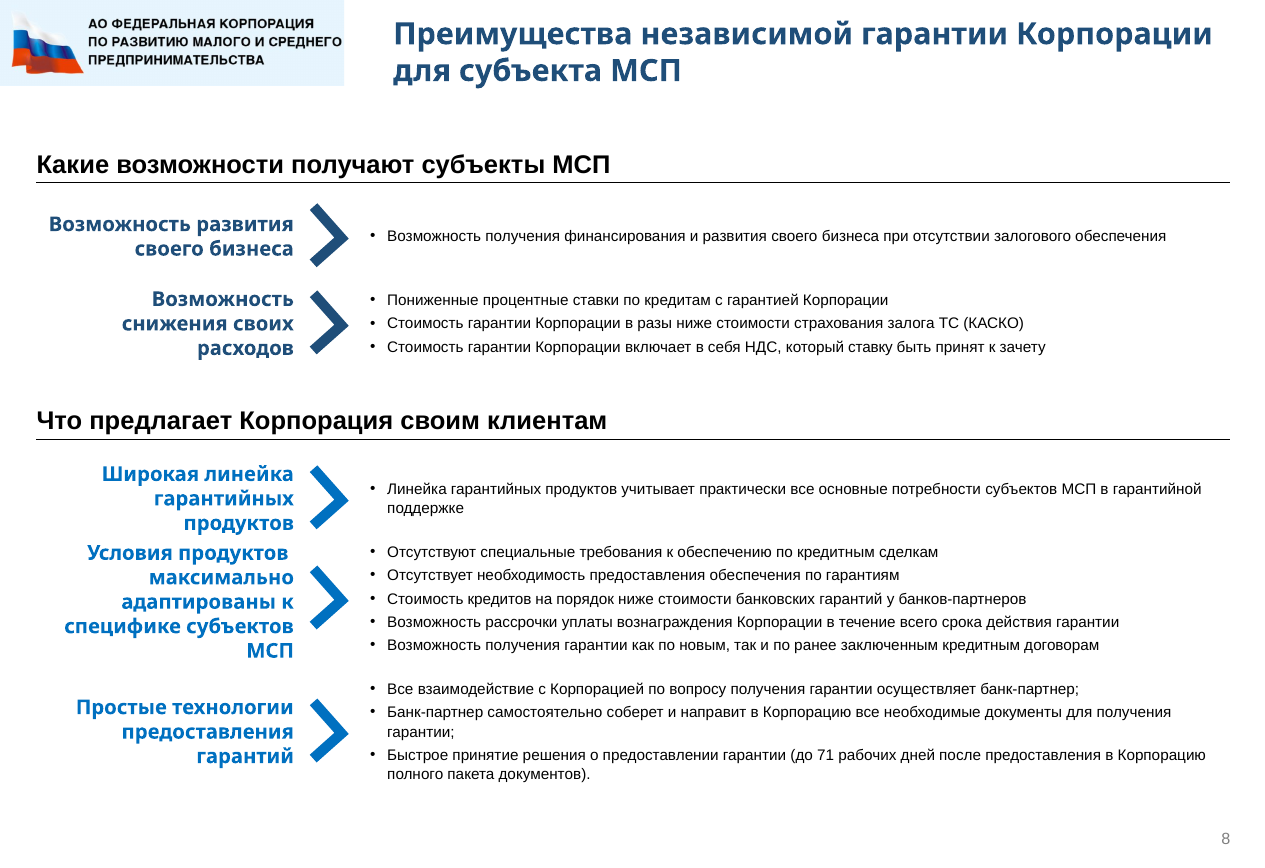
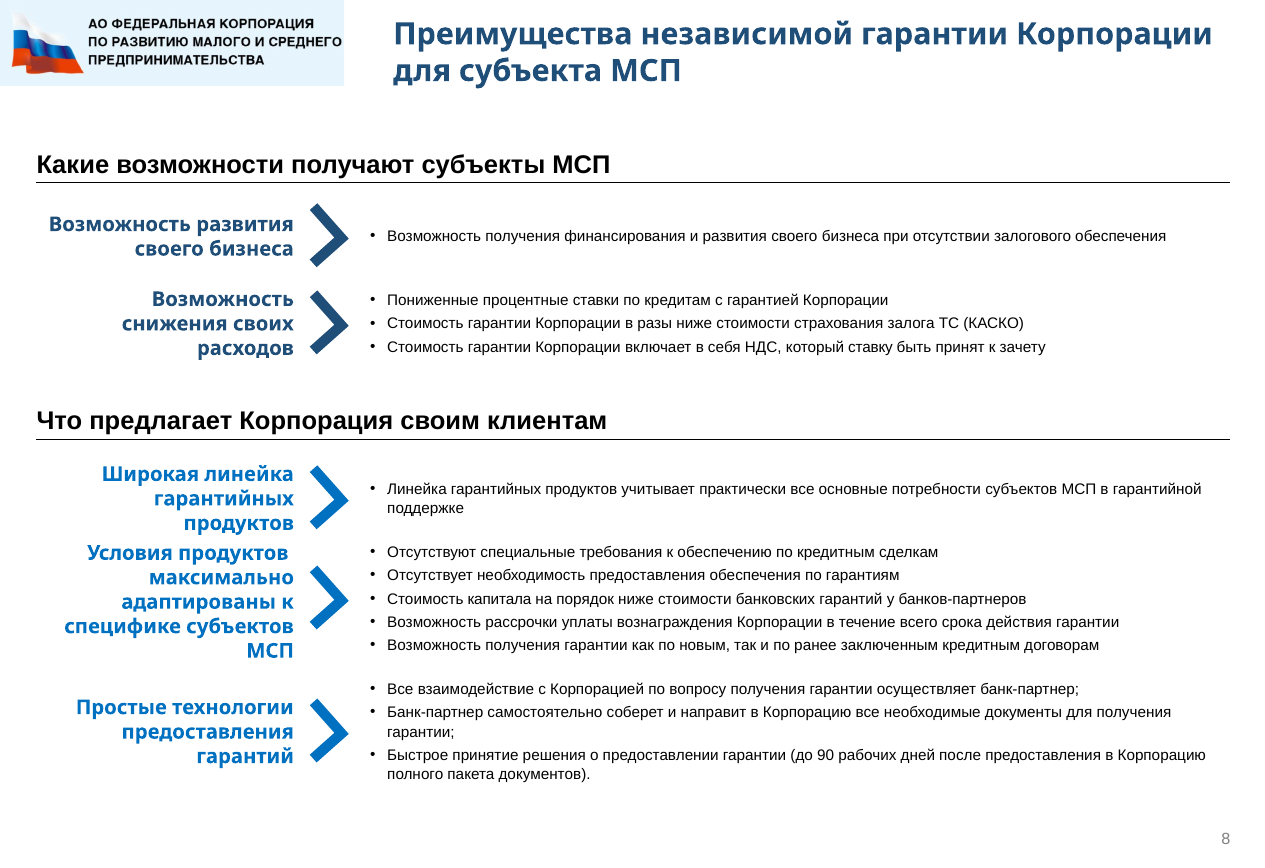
кредитов: кредитов -> капитала (500, 599)
71: 71 -> 90 (826, 755)
